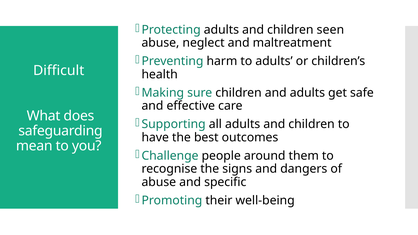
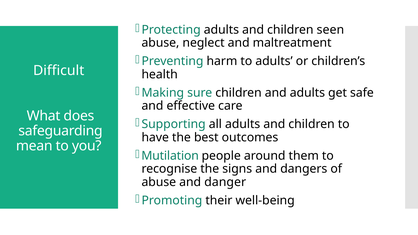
Challenge: Challenge -> Mutilation (170, 156)
specific: specific -> danger (225, 182)
